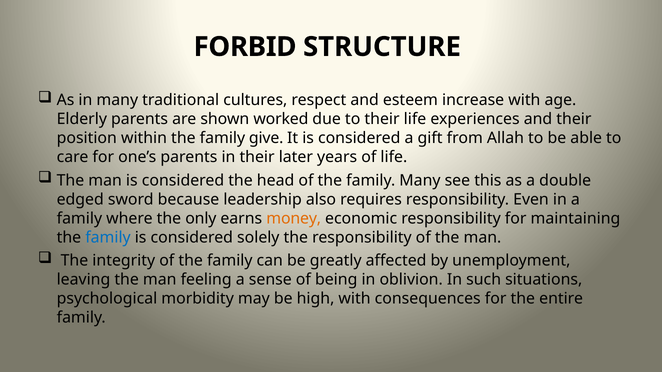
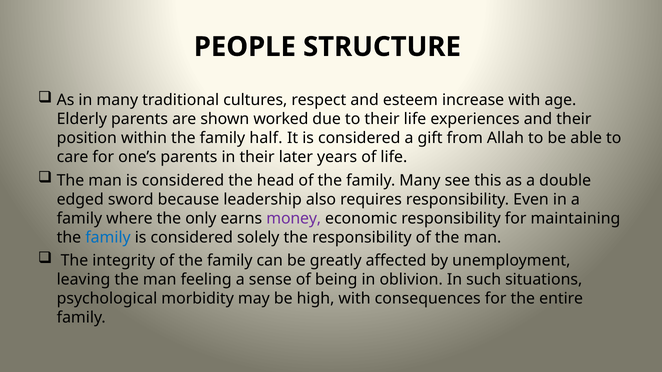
FORBID: FORBID -> PEOPLE (245, 47)
give: give -> half (266, 138)
money colour: orange -> purple (294, 219)
